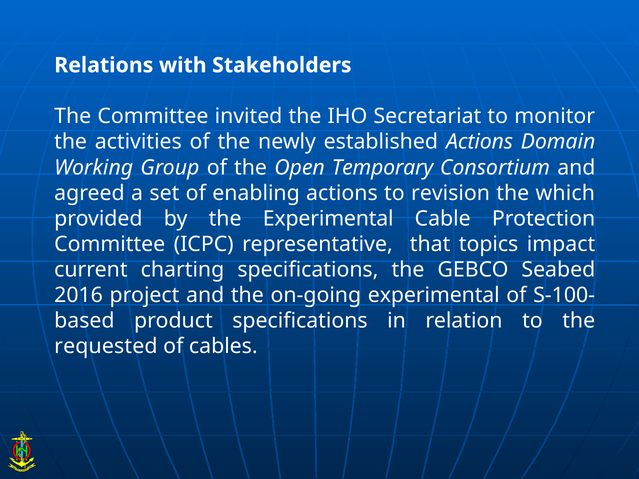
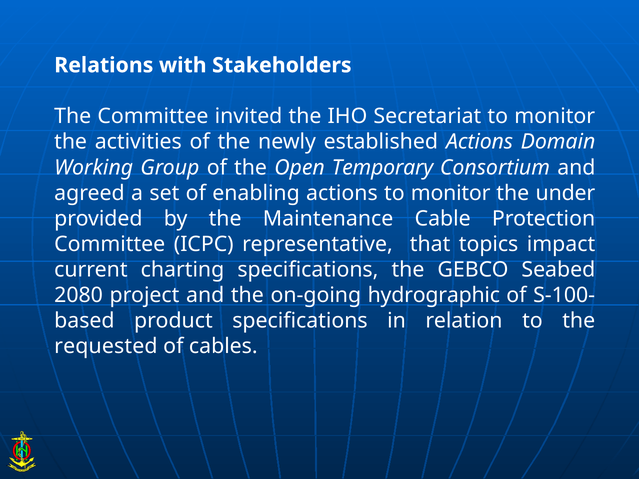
actions to revision: revision -> monitor (451, 193)
which: which -> under (565, 193)
the Experimental: Experimental -> Maintenance (328, 219)
2016: 2016 -> 2080 (79, 295)
on-going experimental: experimental -> hydrographic (434, 295)
